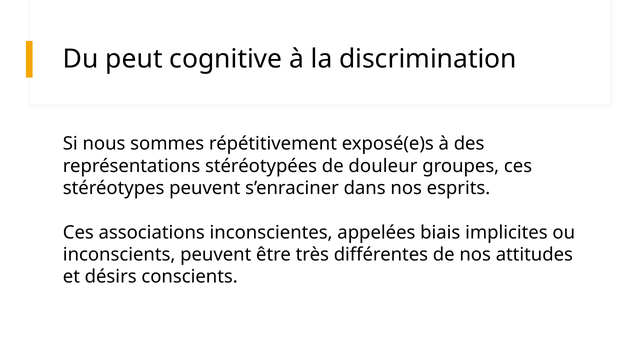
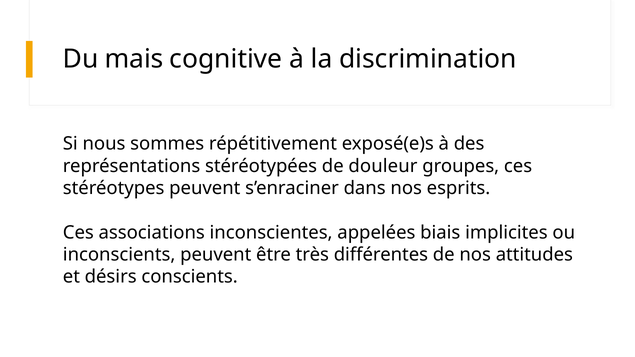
peut: peut -> mais (134, 59)
